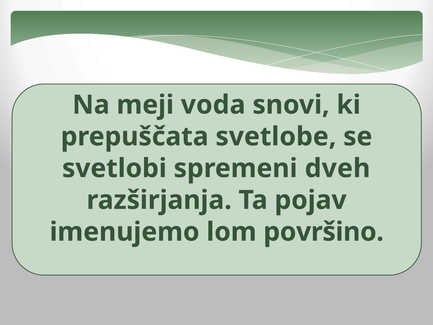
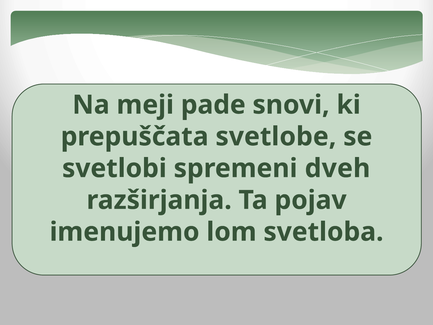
voda: voda -> pade (213, 105)
površino: površino -> svetloba (323, 232)
